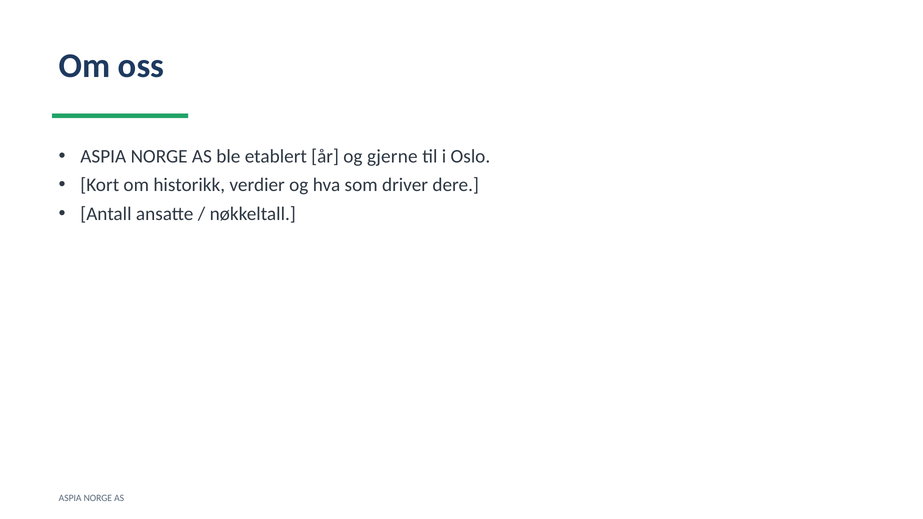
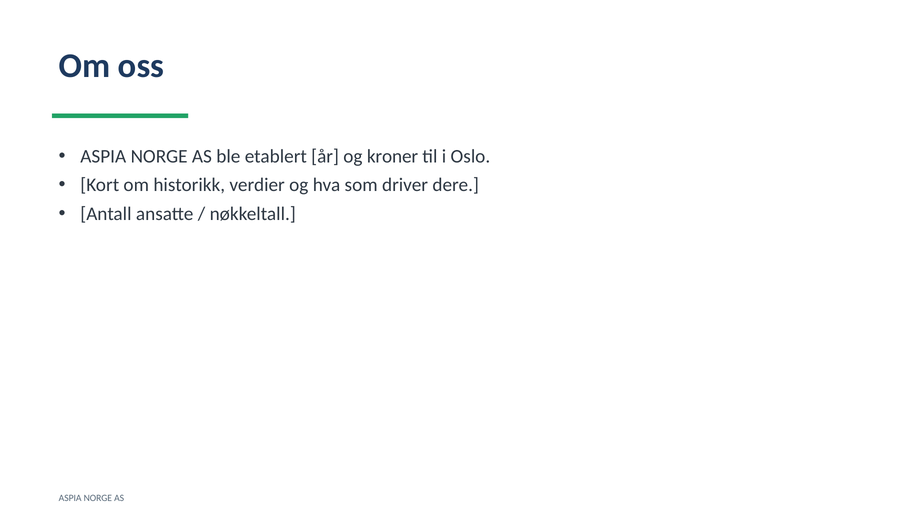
gjerne: gjerne -> kroner (393, 156)
